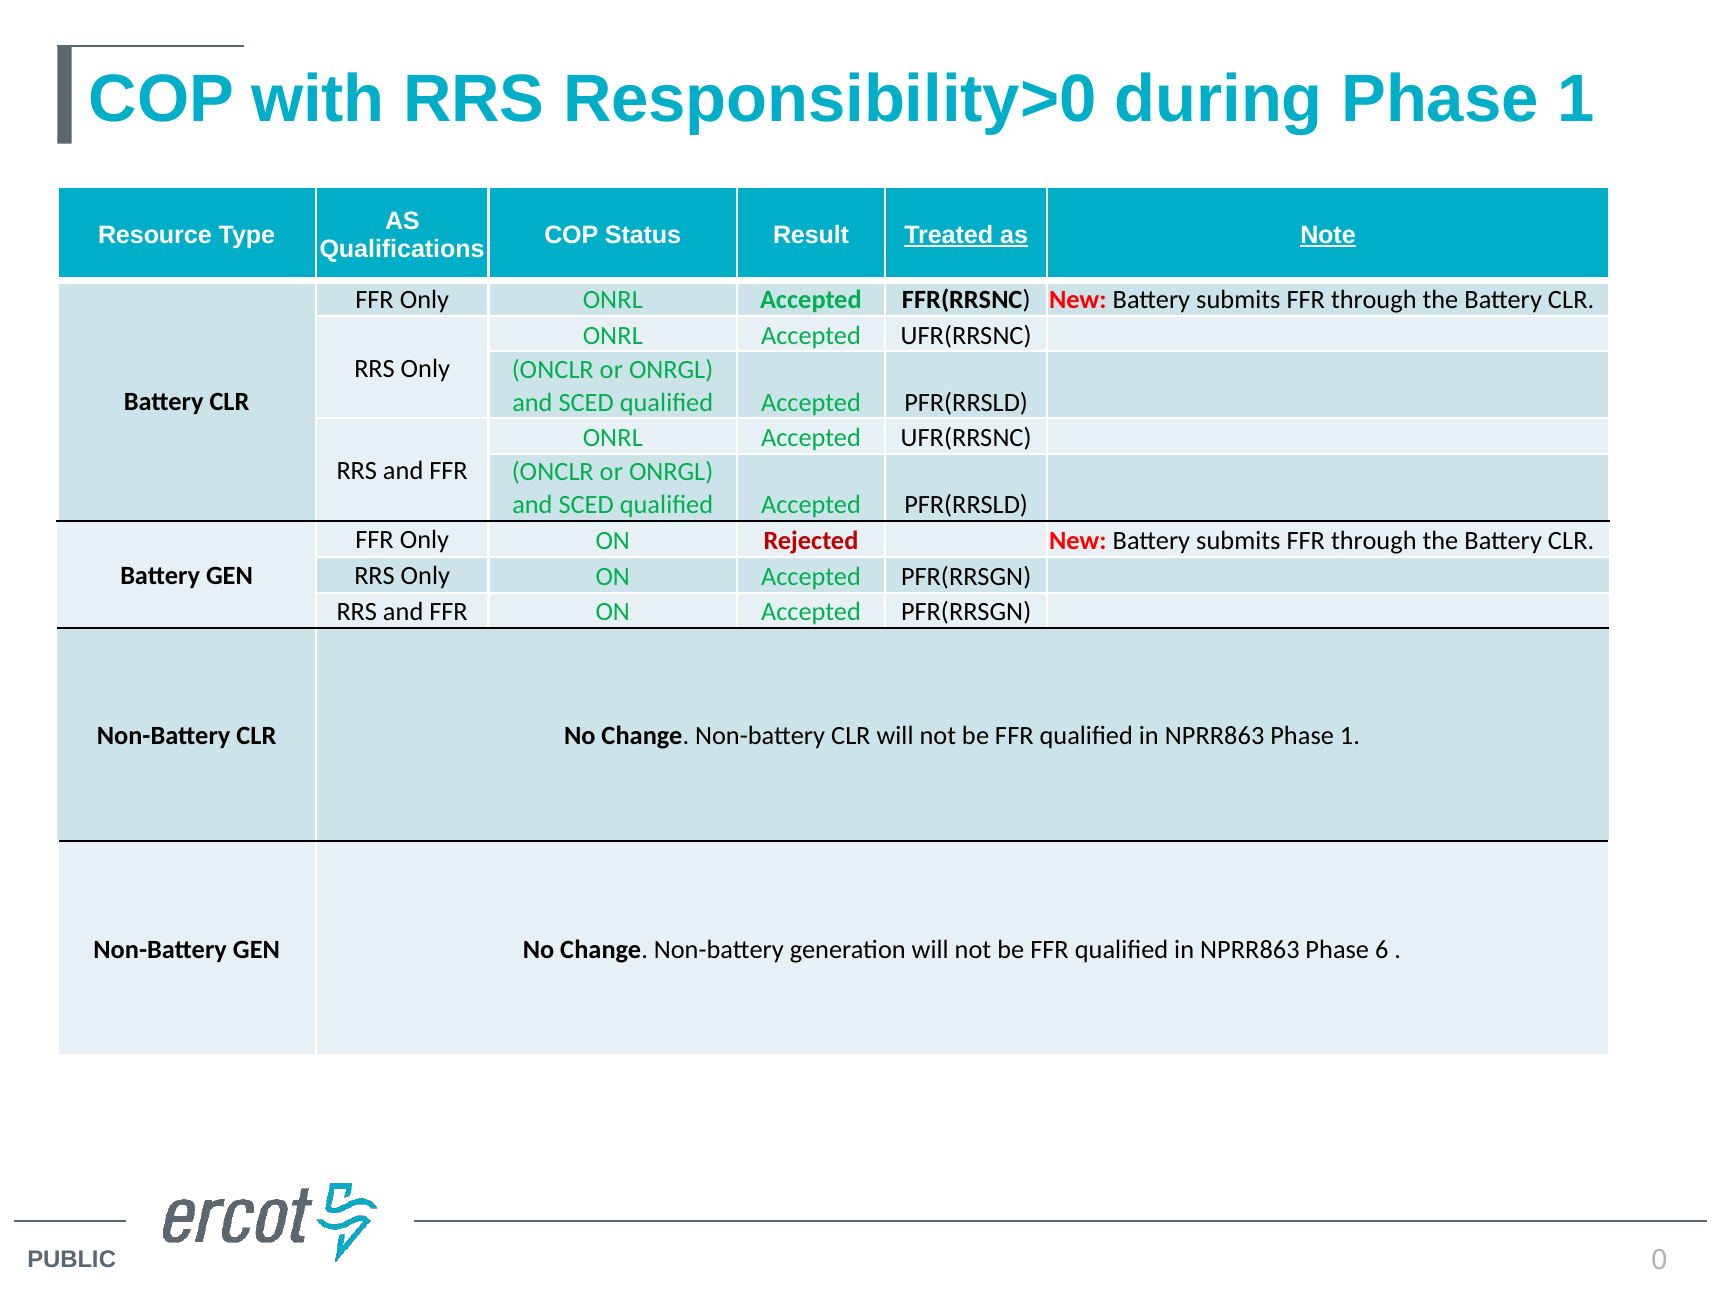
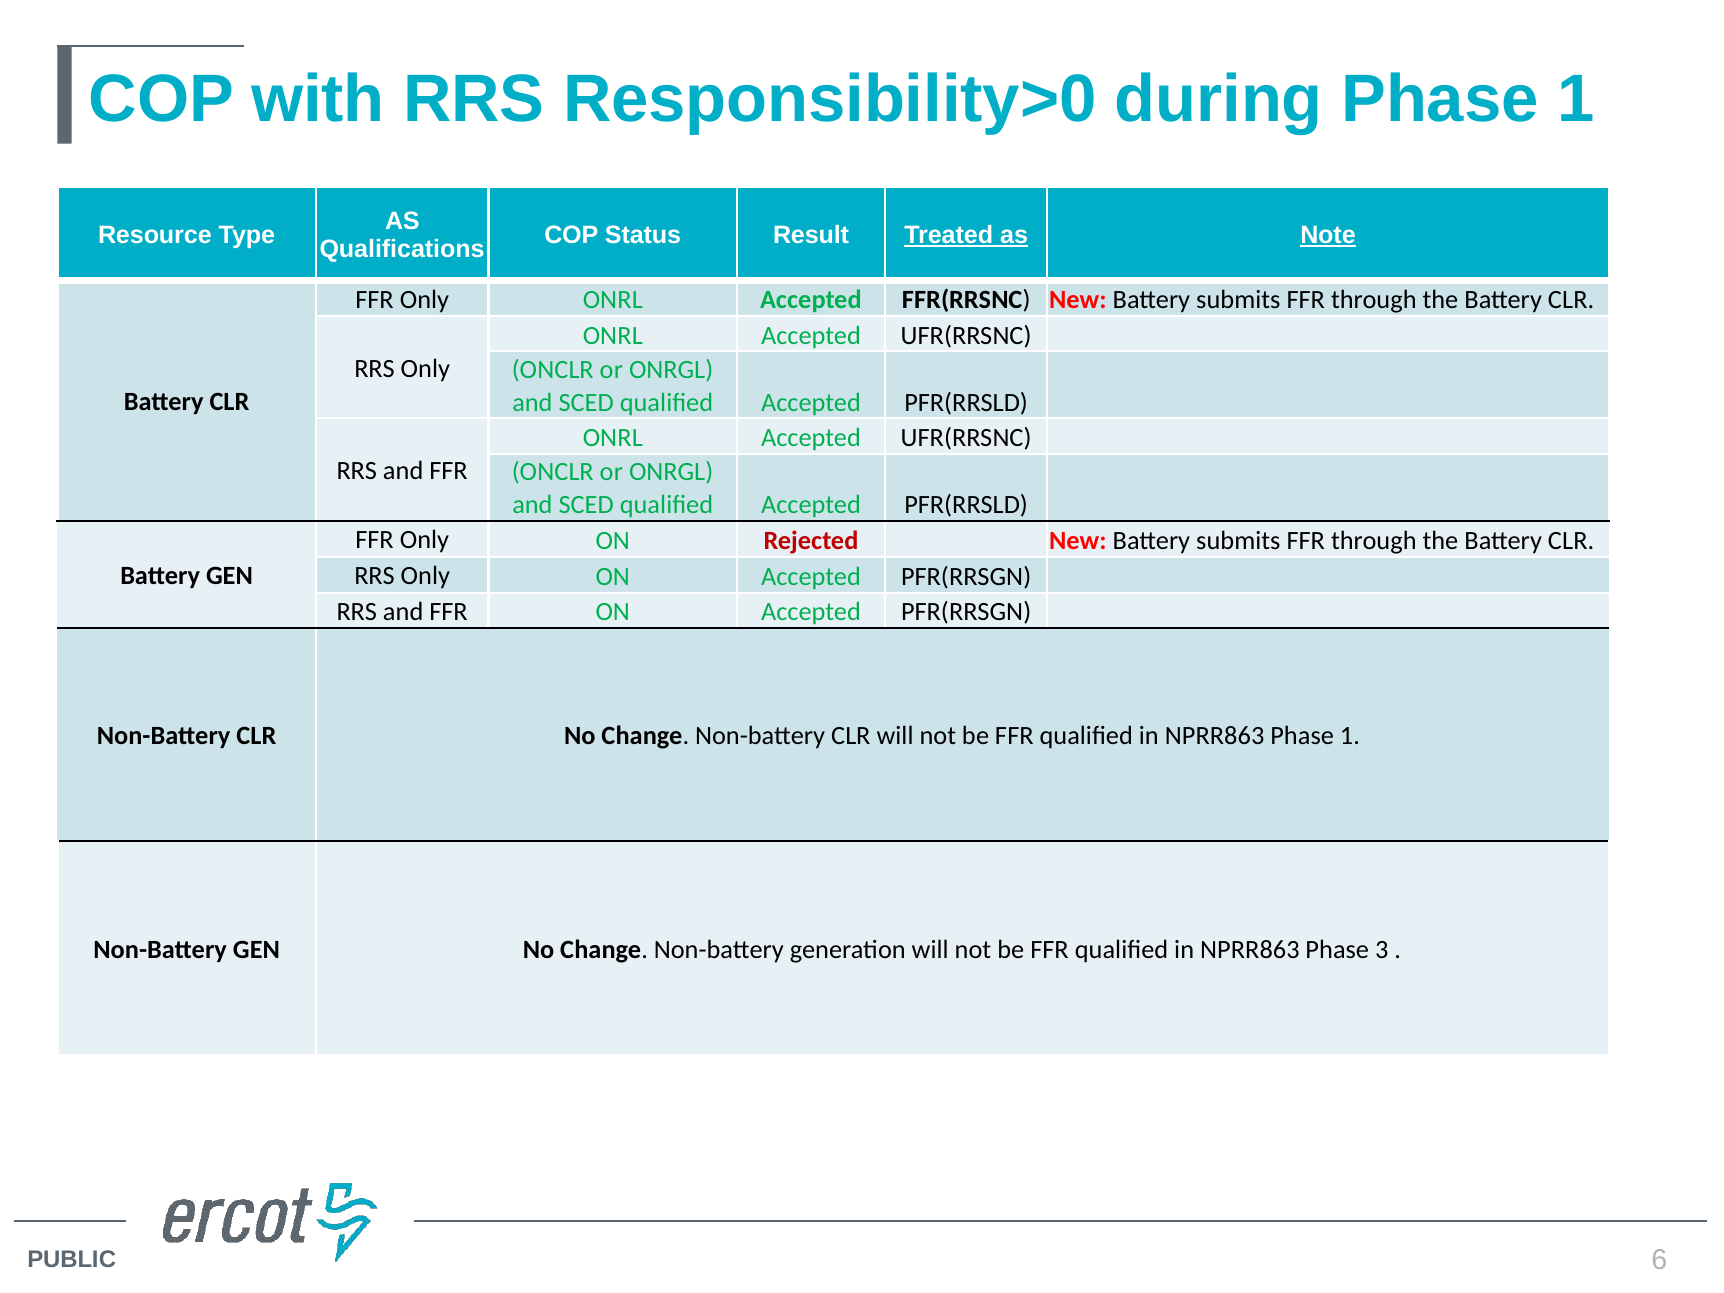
6: 6 -> 3 (1382, 949)
0: 0 -> 6 (1659, 1260)
